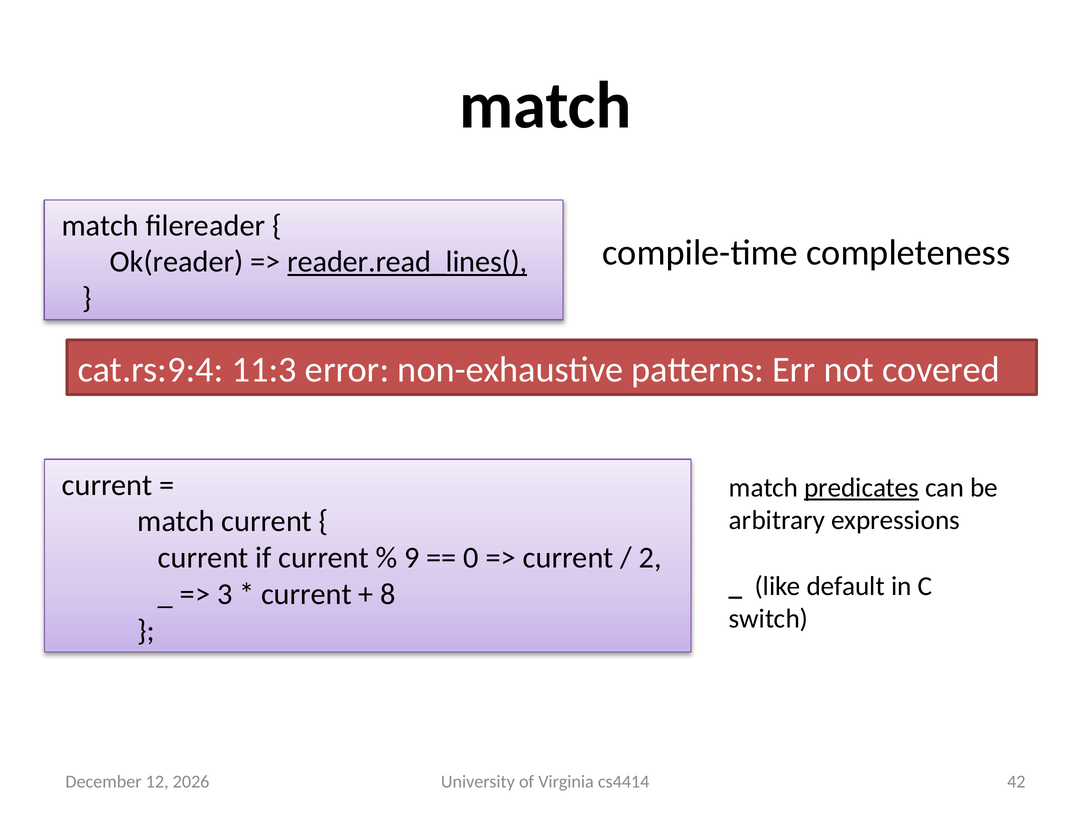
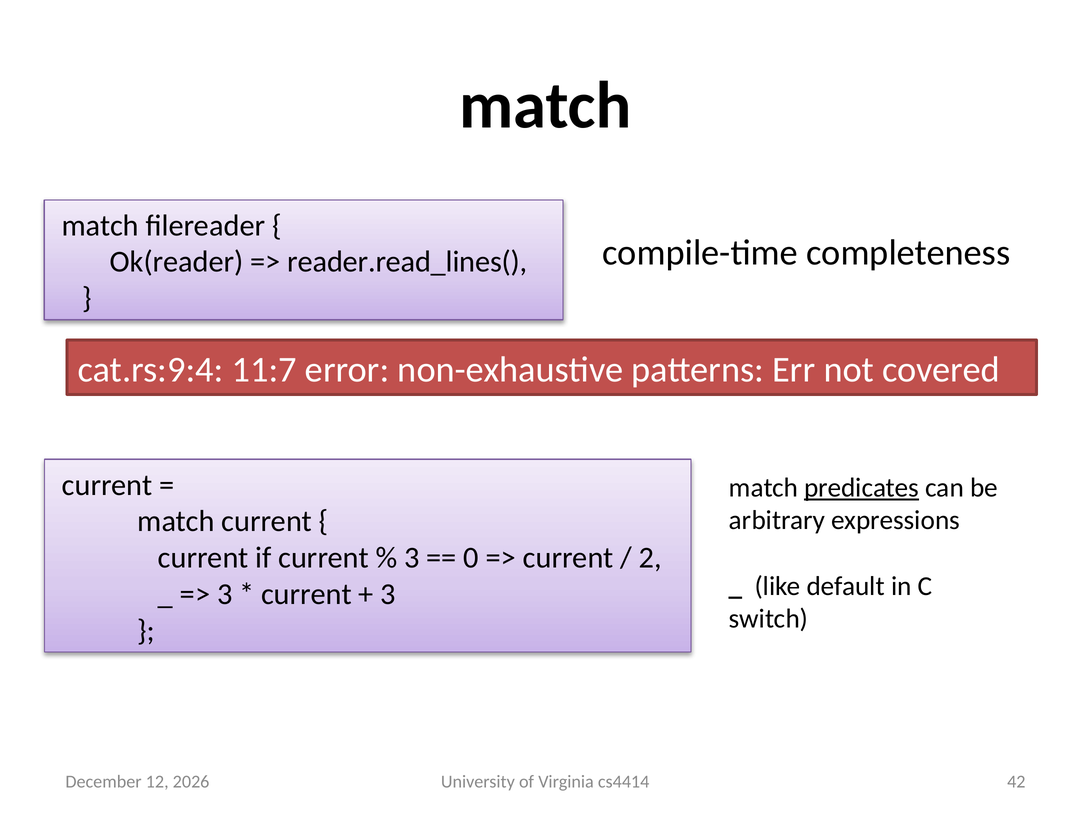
reader.read_lines( underline: present -> none (407, 262)
11:3: 11:3 -> 11:7 (264, 369)
9: 9 -> 3 (412, 557)
8: 8 -> 3 (388, 594)
